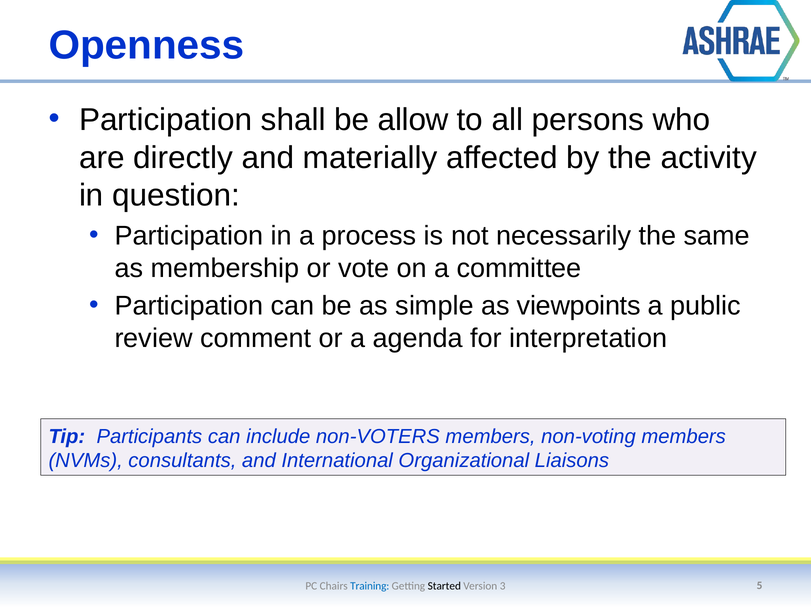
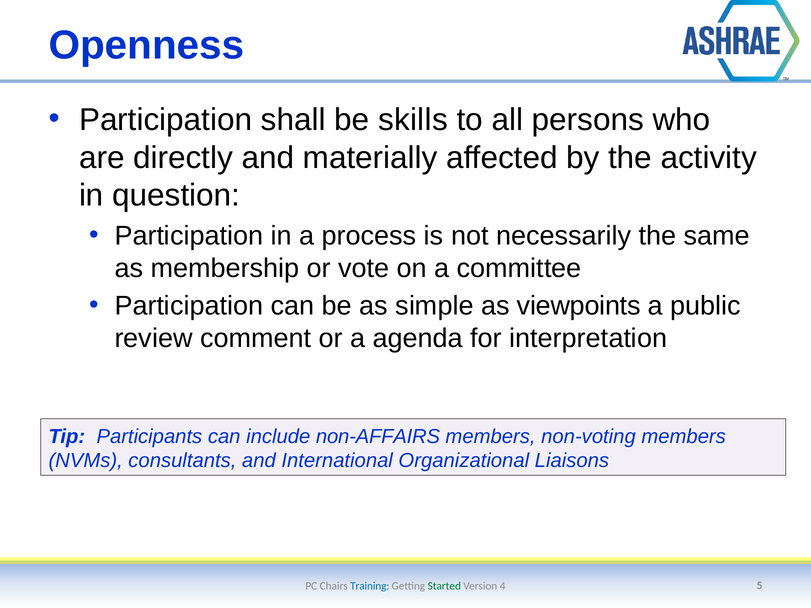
allow: allow -> skills (413, 120)
non-VOTERS: non-VOTERS -> non-AFFAIRS (378, 437)
Started colour: black -> green (444, 586)
3: 3 -> 4 (503, 586)
